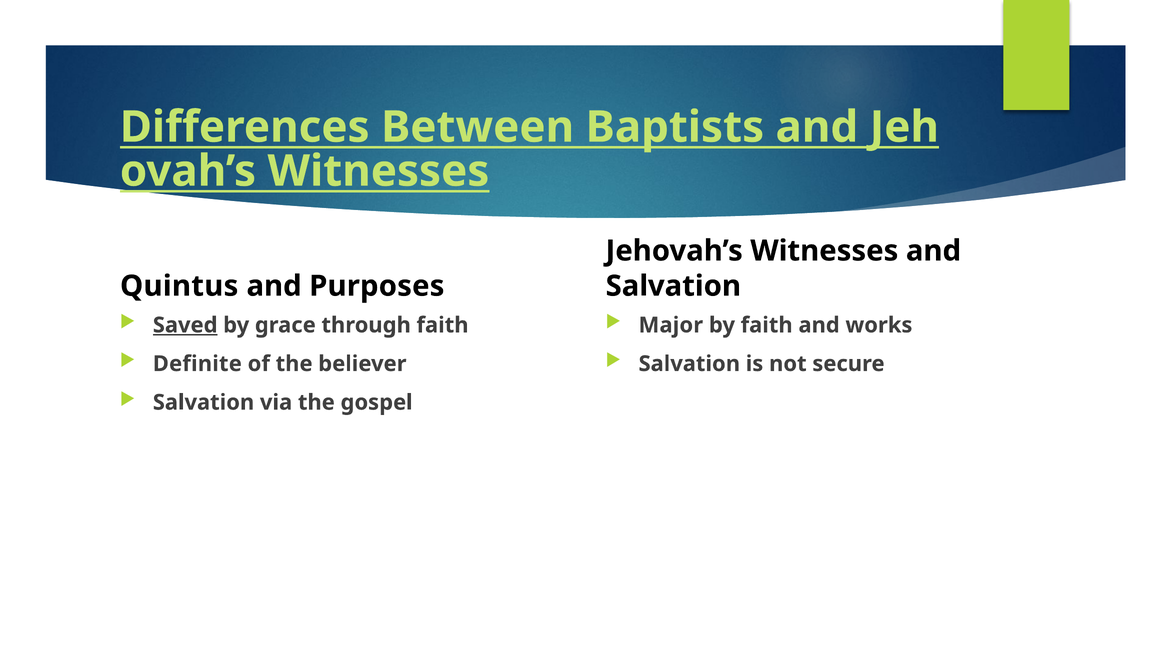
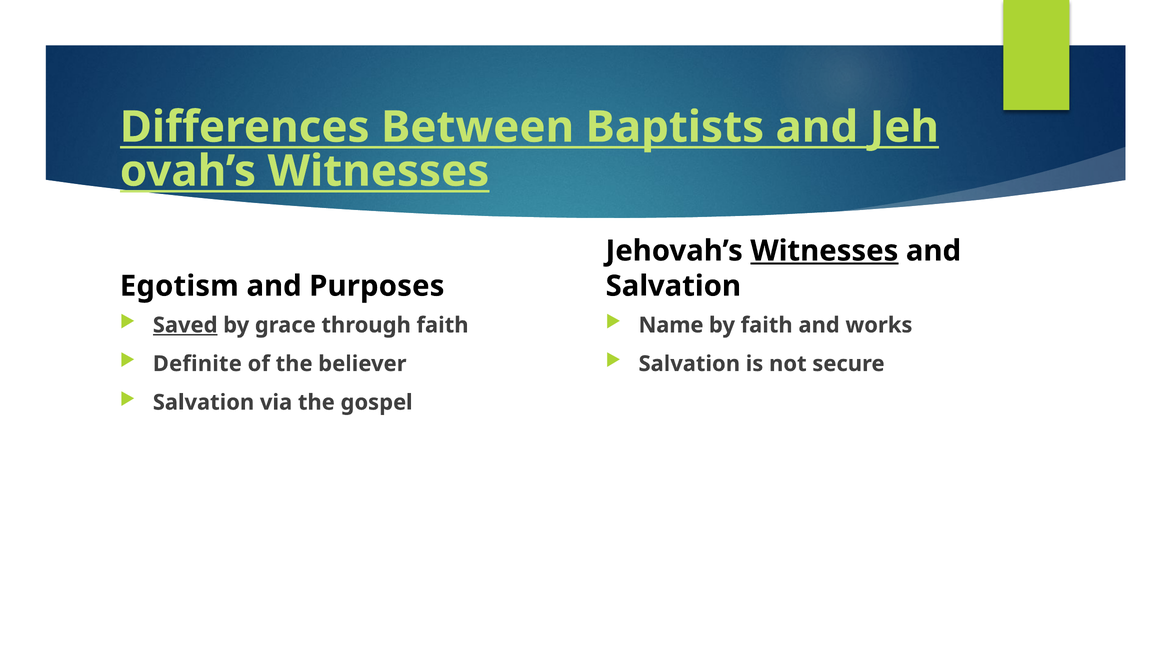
Witnesses underline: none -> present (824, 251)
Quintus: Quintus -> Egotism (179, 286)
Major: Major -> Name (671, 325)
